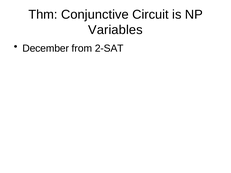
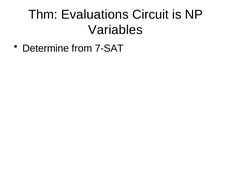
Conjunctive: Conjunctive -> Evaluations (95, 15)
December: December -> Determine (46, 48)
2-SAT: 2-SAT -> 7-SAT (109, 48)
